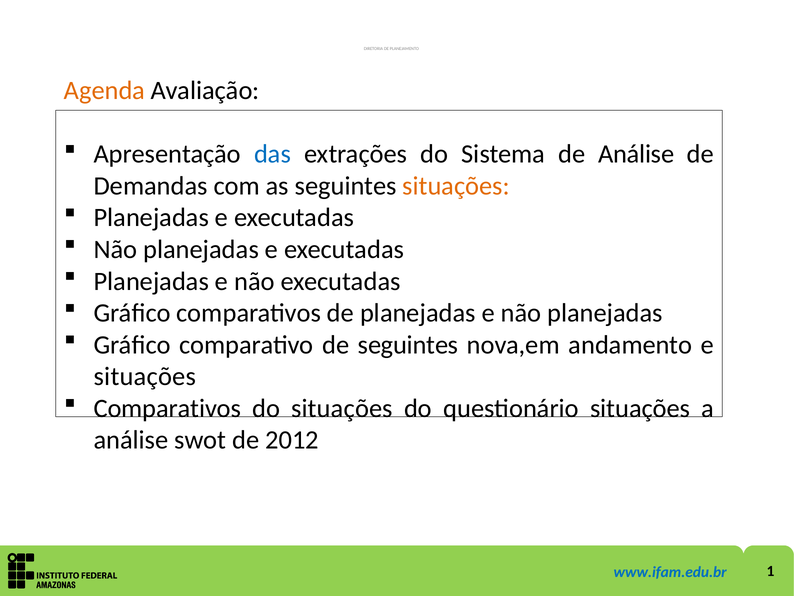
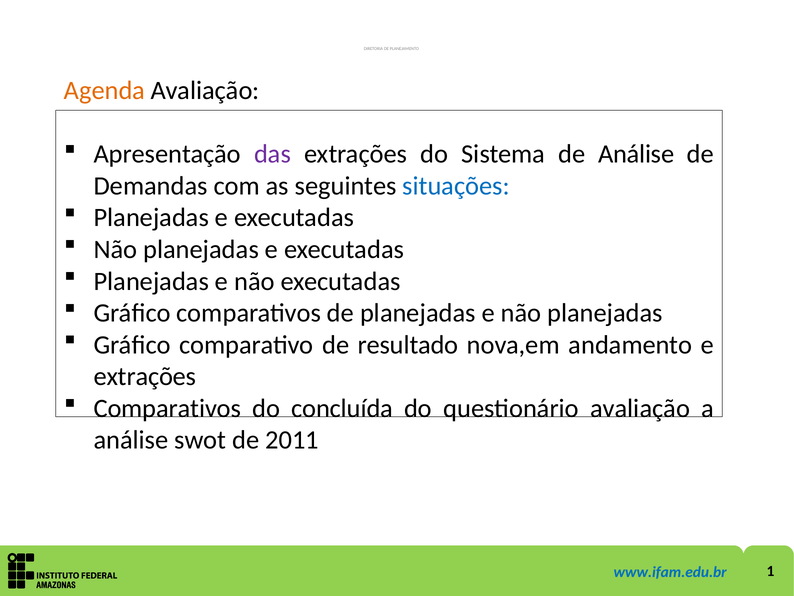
das colour: blue -> purple (273, 154)
situações colour: orange -> blue (456, 186)
de seguintes: seguintes -> resultado (408, 345)
situações: situações -> extrações (145, 376)
do situações: situações -> concluída (342, 408)
questionário situações: situações -> avaliação (640, 408)
2012: 2012 -> 2011 (292, 440)
